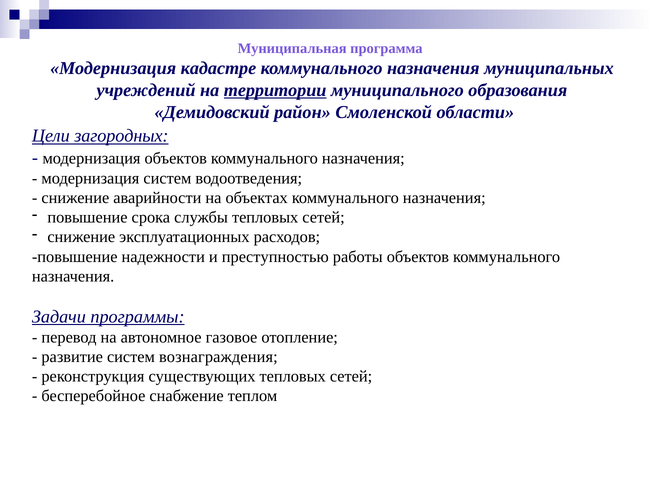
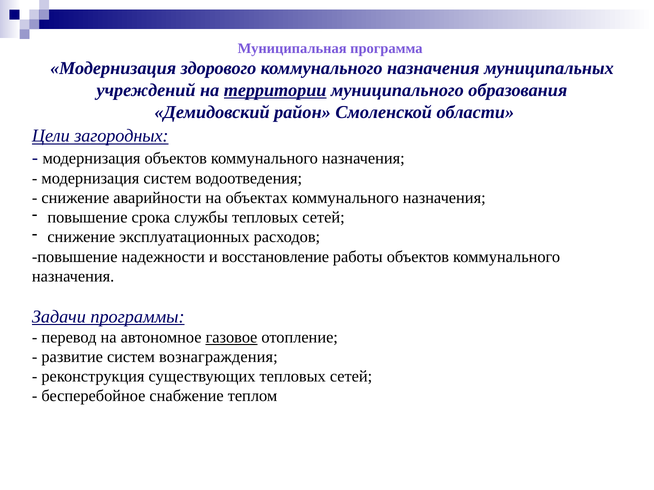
кадастре: кадастре -> здорового (219, 69)
преступностью: преступностью -> восстановление (275, 257)
газовое underline: none -> present (231, 338)
